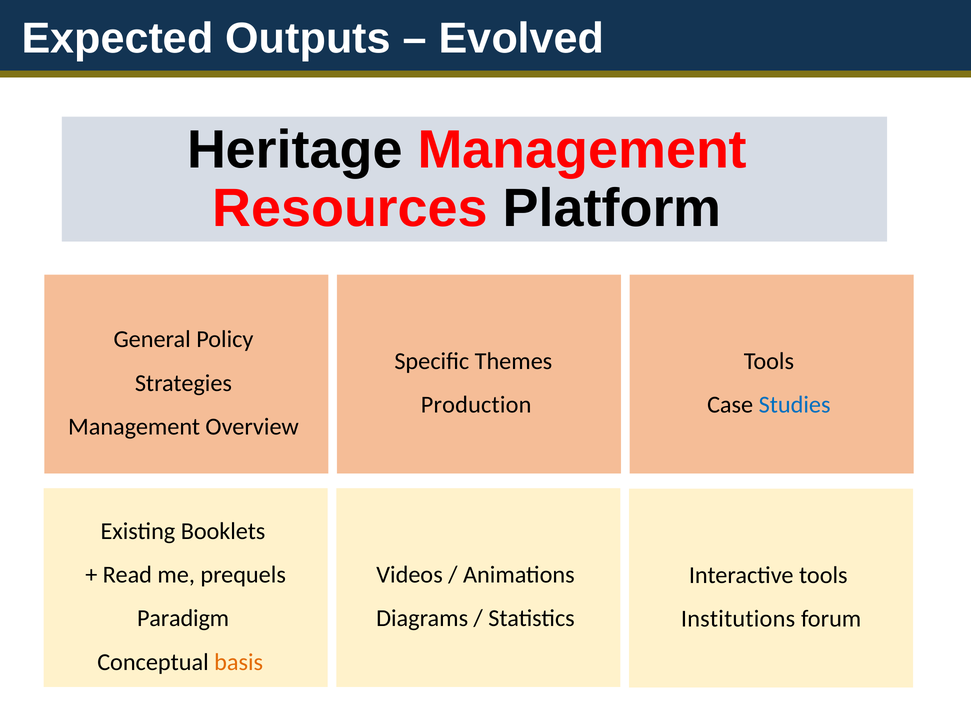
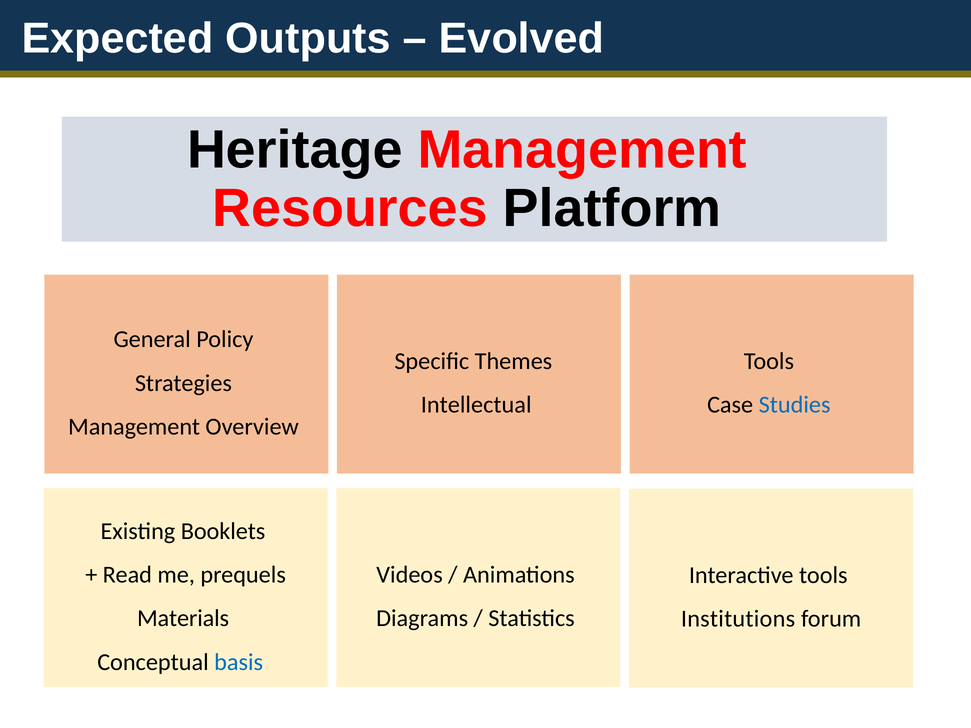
Production: Production -> Intellectual (476, 405)
Paradigm: Paradigm -> Materials (183, 619)
basis colour: orange -> blue (239, 662)
